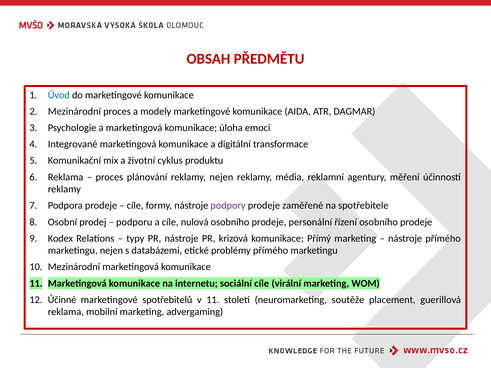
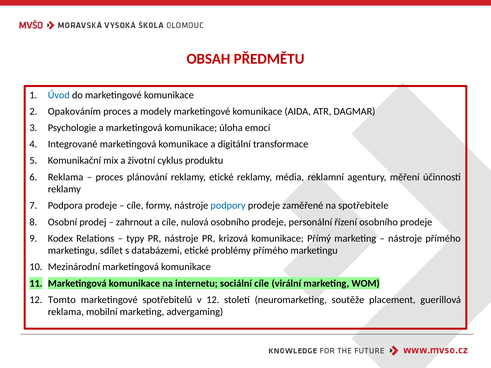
Mezinárodní: Mezinárodní -> Opakováním (74, 112)
reklamy nejen: nejen -> etické (221, 177)
podpory colour: purple -> blue (228, 206)
podporu: podporu -> zahrnout (134, 222)
marketingu nejen: nejen -> sdílet (111, 251)
Účinné: Účinné -> Tomto (62, 300)
v 11: 11 -> 12 (213, 300)
